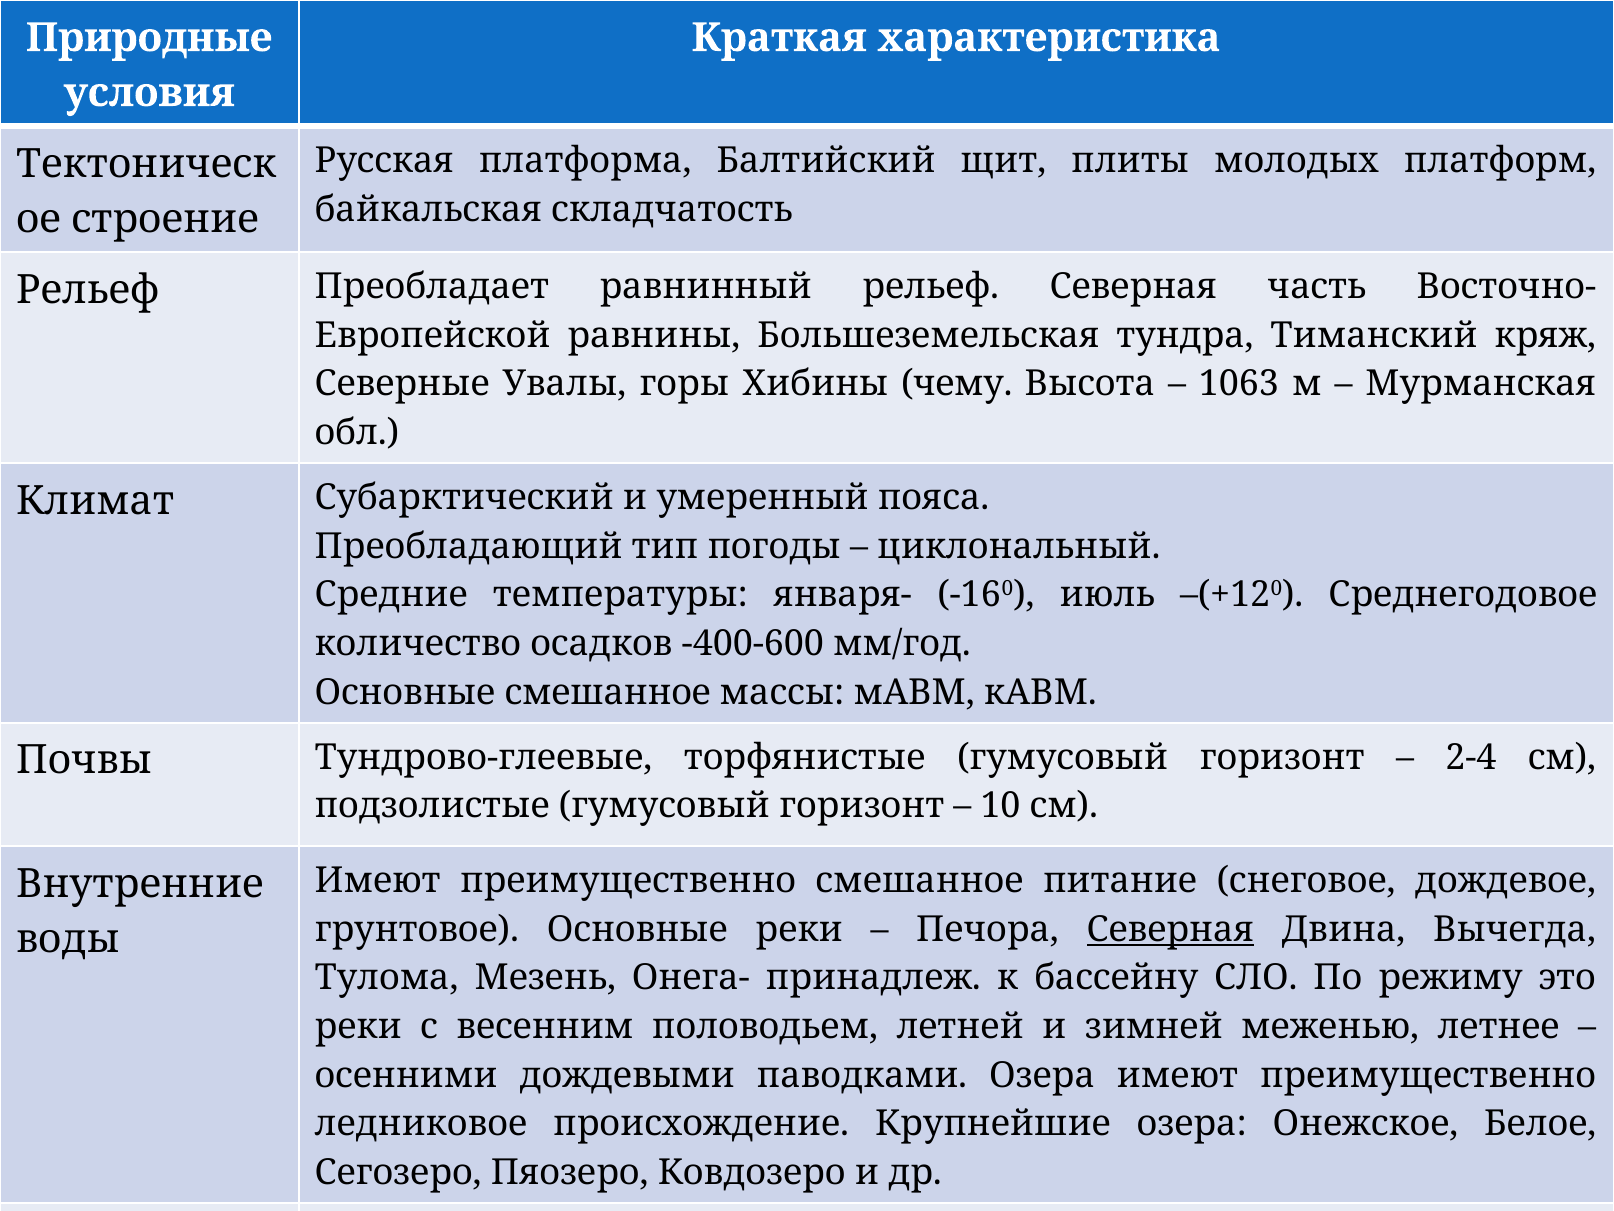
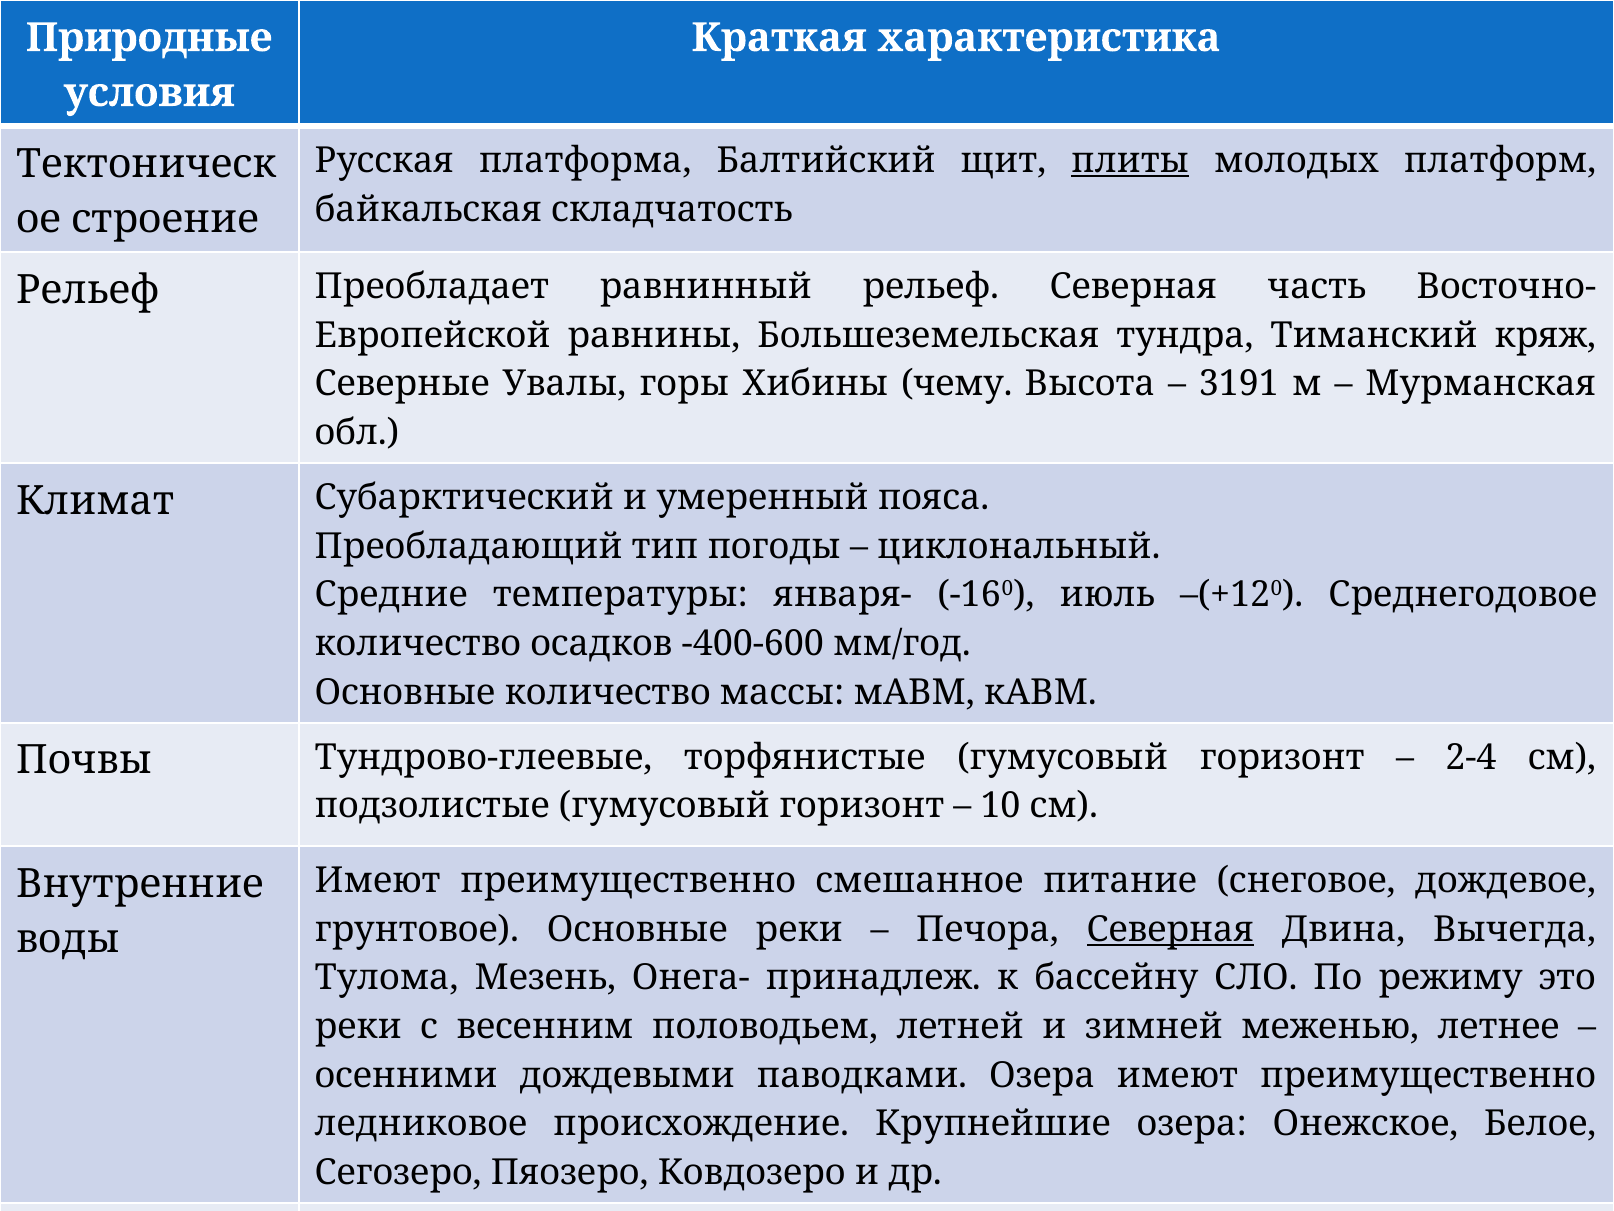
плиты underline: none -> present (1130, 160)
1063: 1063 -> 3191 (1239, 384)
Основные смешанное: смешанное -> количество (608, 692)
